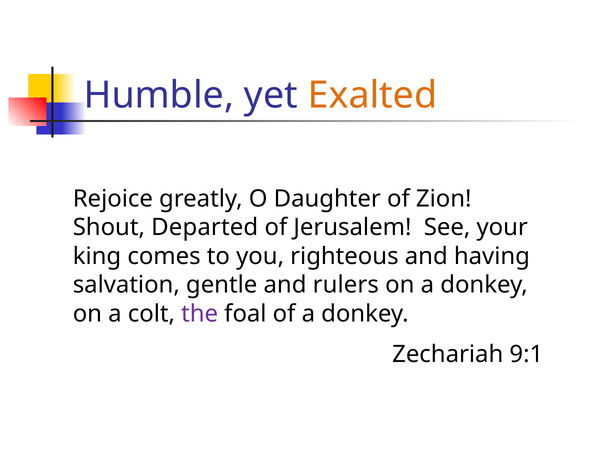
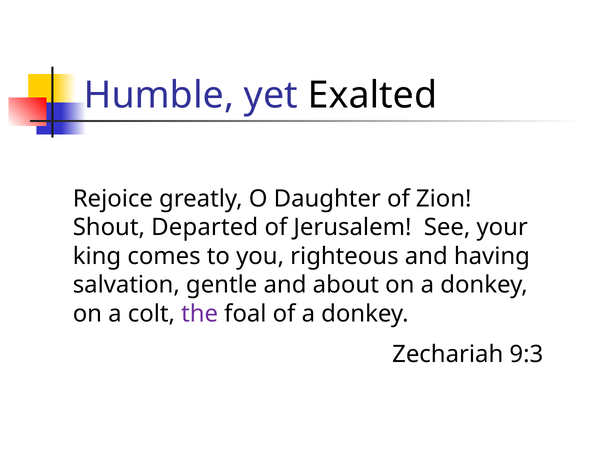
Exalted colour: orange -> black (373, 96)
rulers: rulers -> about (346, 285)
9:1: 9:1 -> 9:3 (526, 355)
